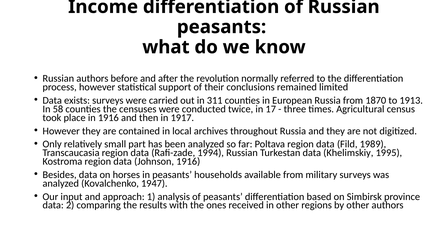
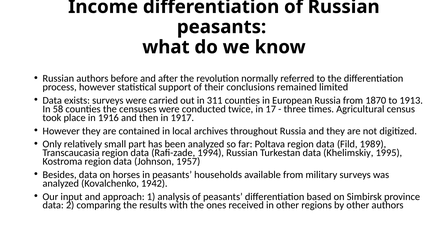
Johnson 1916: 1916 -> 1957 (188, 161)
1947: 1947 -> 1942 (154, 183)
